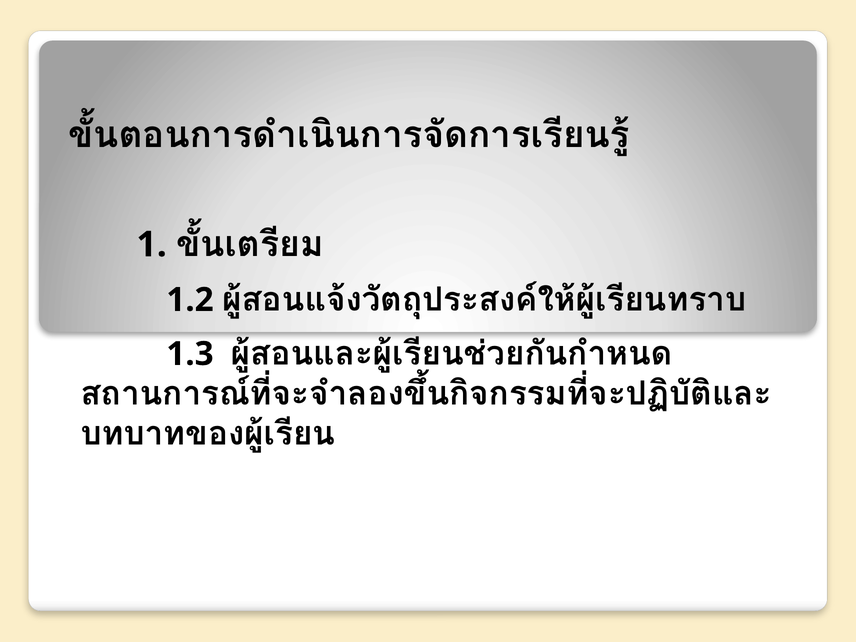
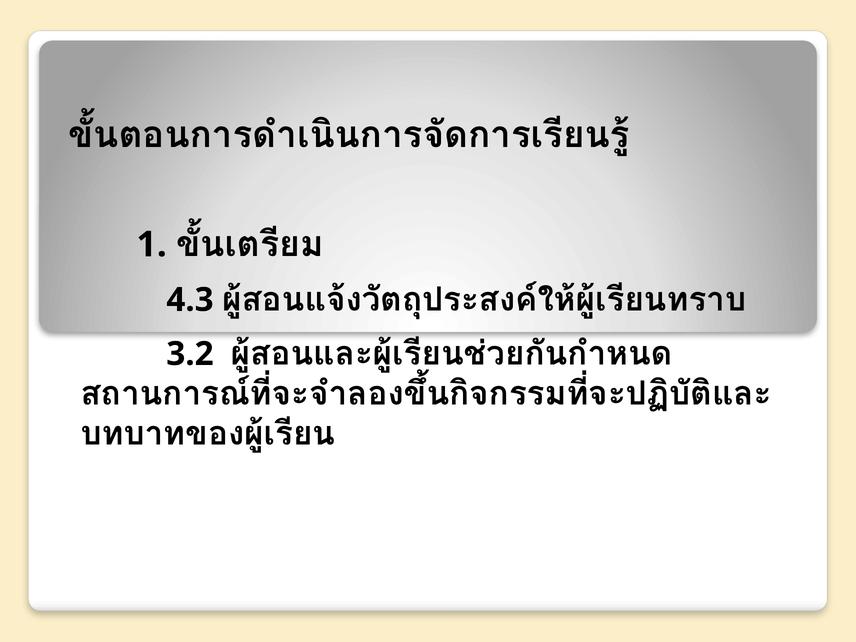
1.2: 1.2 -> 4.3 (190, 300)
1.3: 1.3 -> 3.2 (190, 354)
